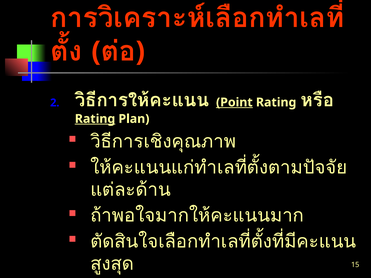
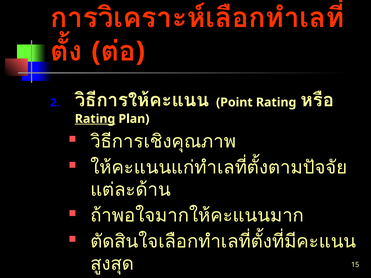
Point underline: present -> none (234, 102)
